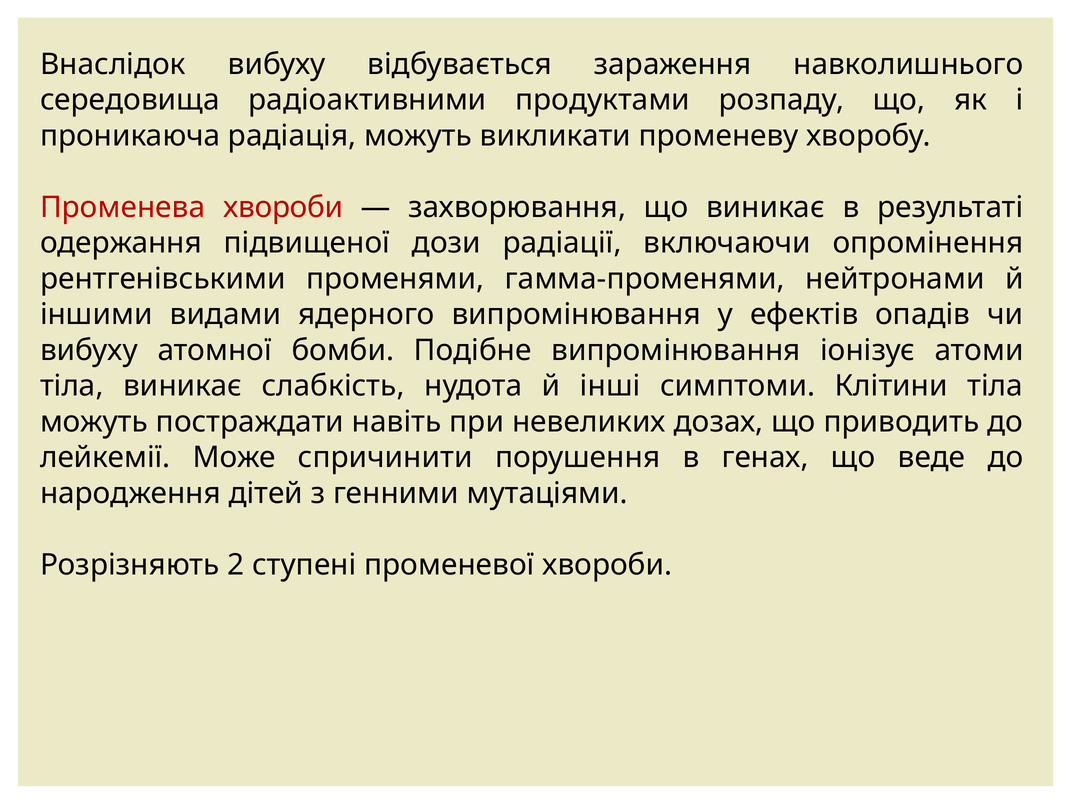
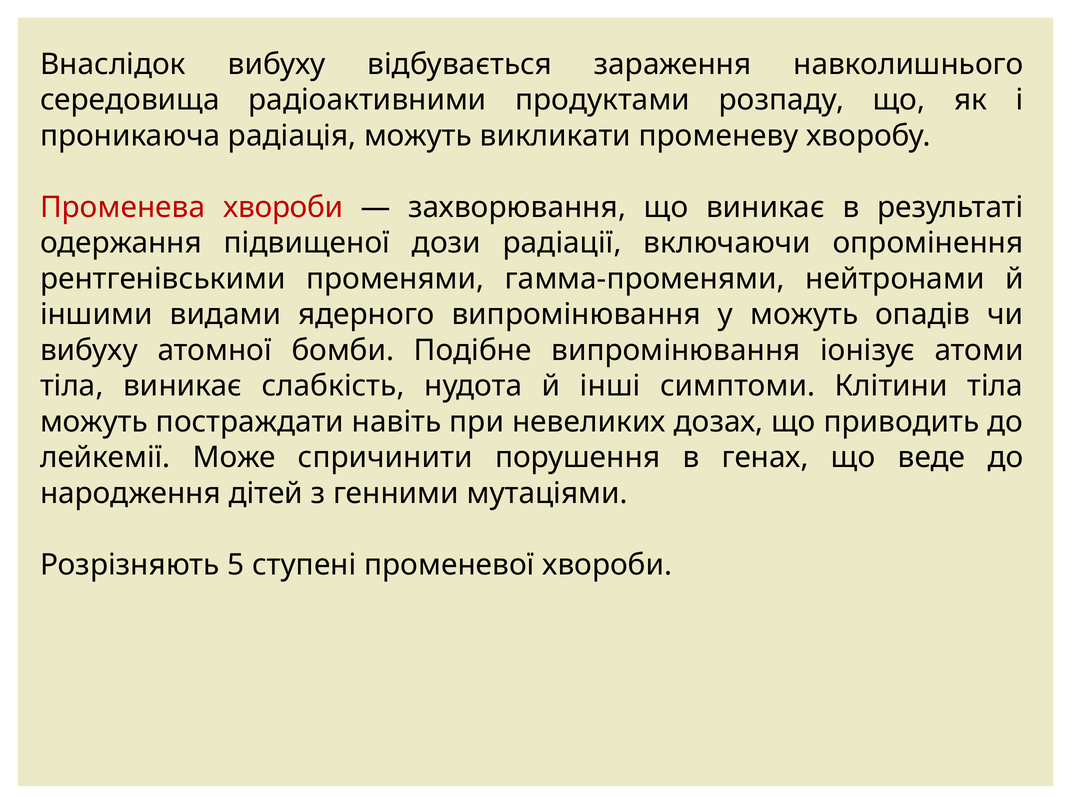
у ефектів: ефектів -> можуть (804, 314)
2: 2 -> 5 (236, 565)
